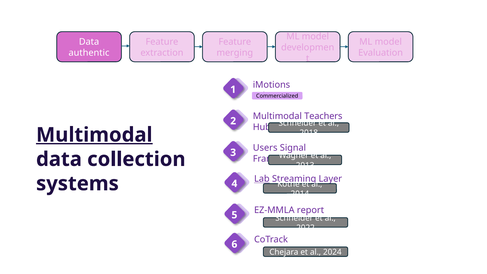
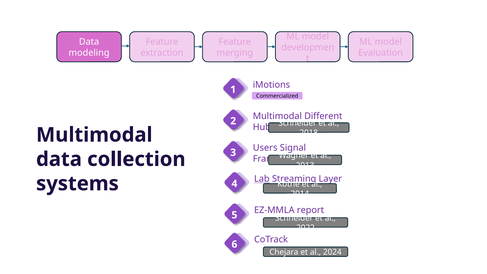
authentic: authentic -> modeling (89, 53)
Teachers: Teachers -> Different (323, 116)
Multimodal underline: present -> none (94, 135)
